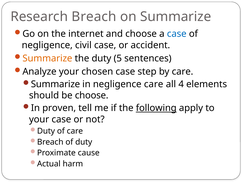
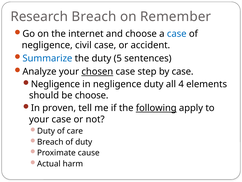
on Summarize: Summarize -> Remember (176, 17)
Summarize colour: orange -> blue (47, 58)
chosen underline: none -> present (97, 71)
by care: care -> case (183, 71)
Summarize: Summarize -> Negligence (55, 84)
negligence care: care -> duty (154, 84)
